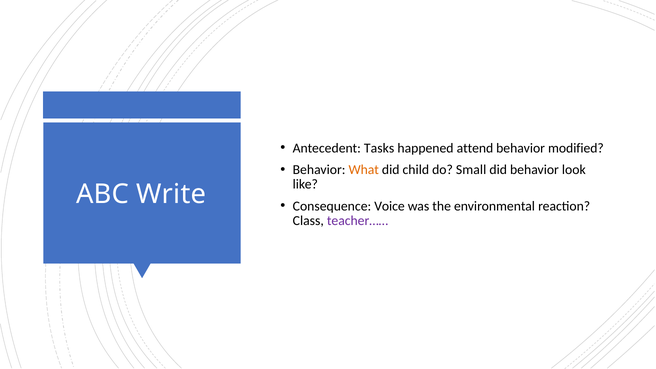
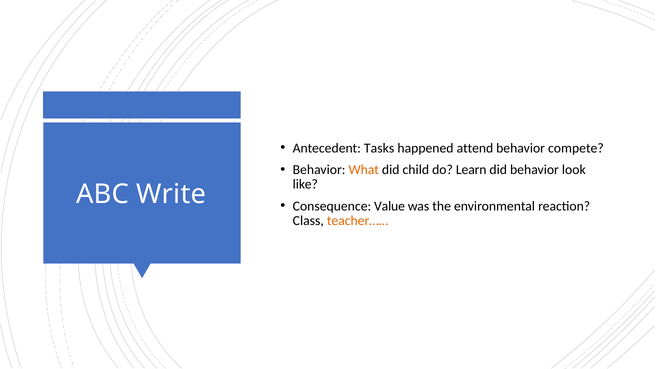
modified: modified -> compete (576, 148)
Small: Small -> Learn (471, 170)
Voice: Voice -> Value (390, 206)
teacher…… colour: purple -> orange (358, 221)
